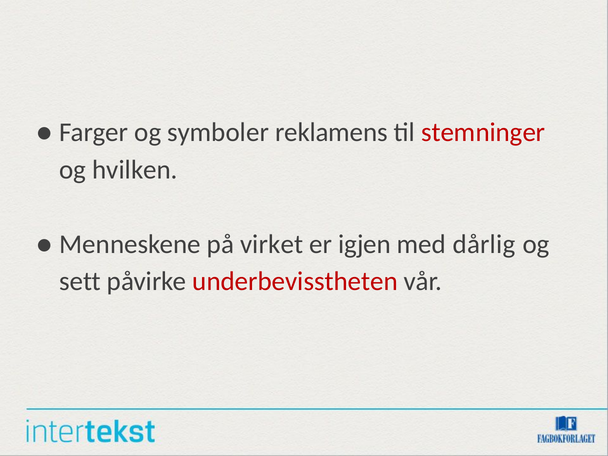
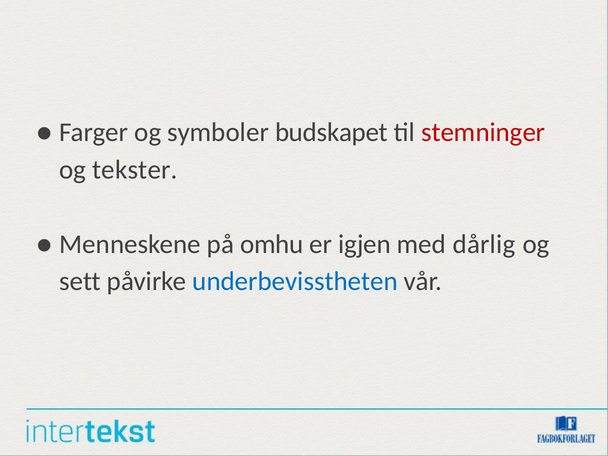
reklamens: reklamens -> budskapet (331, 132)
hvilken: hvilken -> tekster (135, 170)
virket: virket -> omhu (272, 244)
underbevisstheten colour: red -> blue (295, 282)
